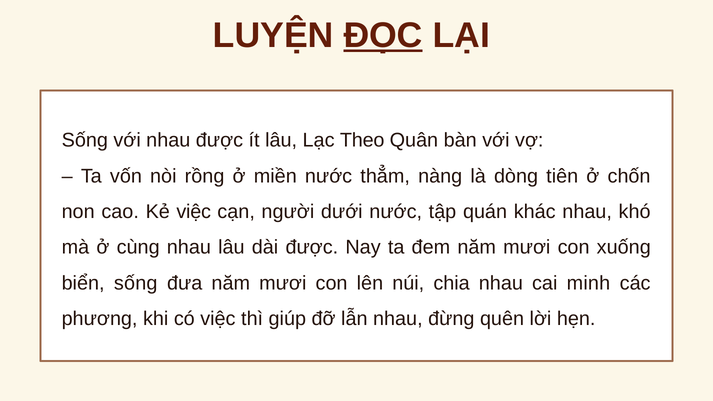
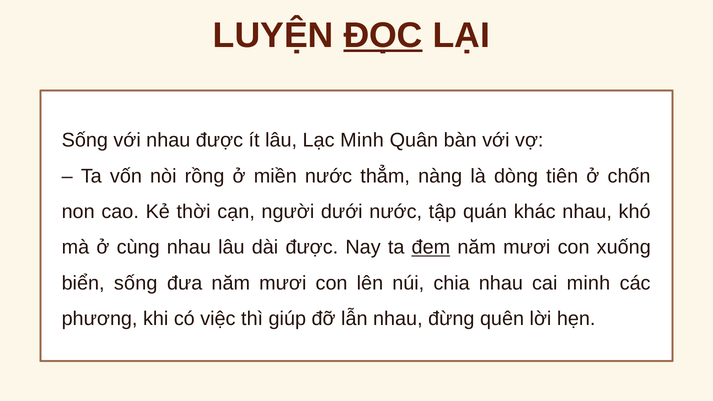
Lạc Theo: Theo -> Minh (362, 140)
Kẻ việc: việc -> thời (194, 212)
đem underline: none -> present (431, 247)
